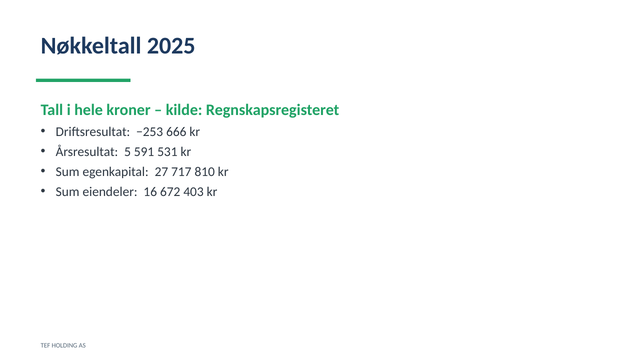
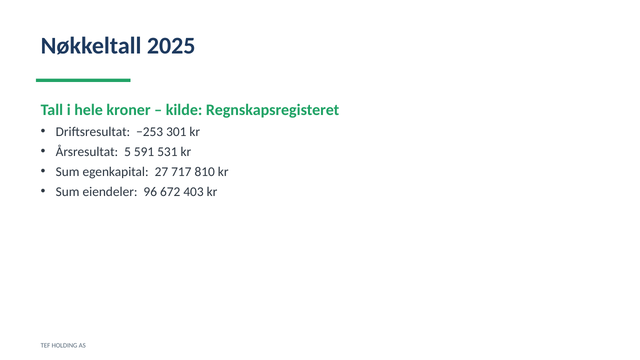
666: 666 -> 301 (176, 132)
16: 16 -> 96 (150, 192)
